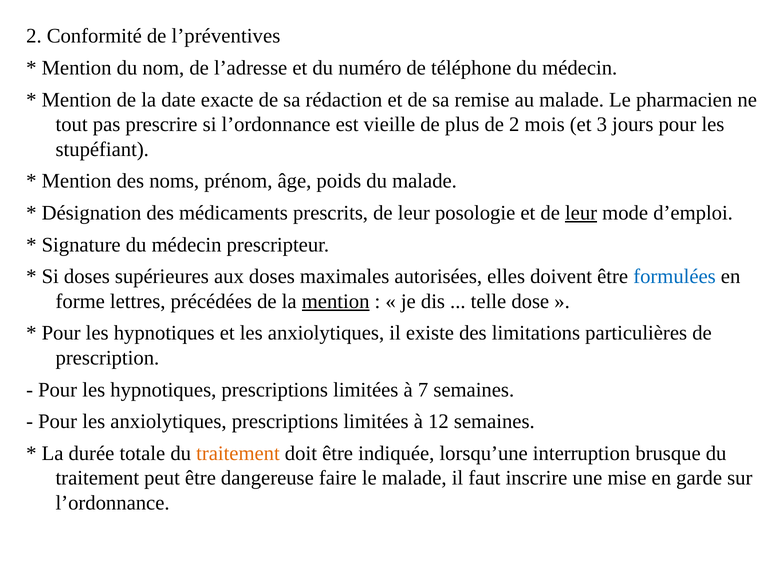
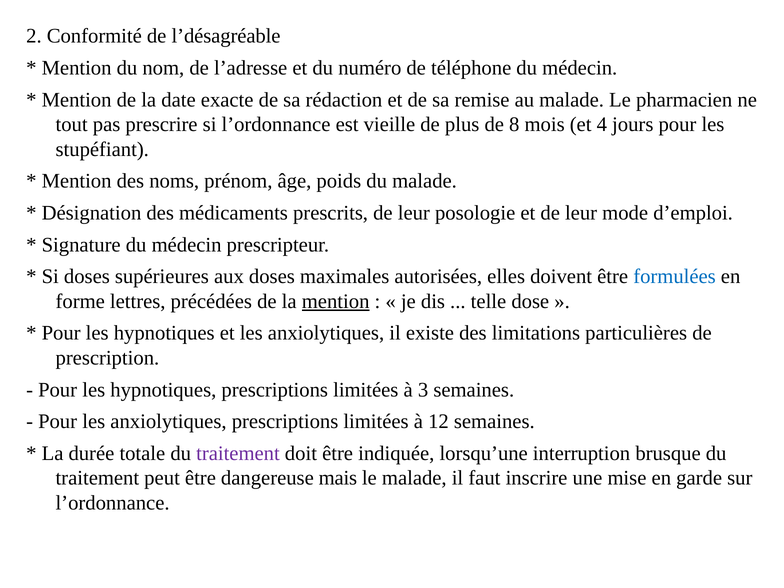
l’préventives: l’préventives -> l’désagréable (226, 36)
de 2: 2 -> 8 (514, 125)
3: 3 -> 4 (602, 125)
leur underline: present -> none (581, 213)
7: 7 -> 3 (423, 390)
traitement colour: orange -> purple (238, 453)
faire: faire -> mais (338, 478)
